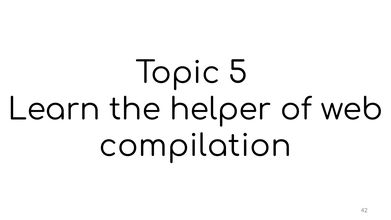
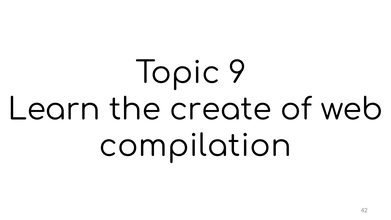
5: 5 -> 9 (238, 73)
helper: helper -> create (221, 109)
